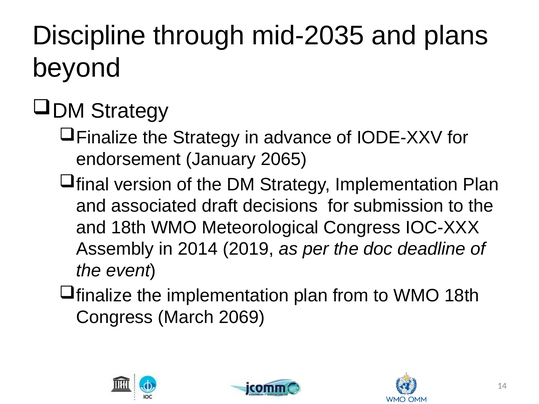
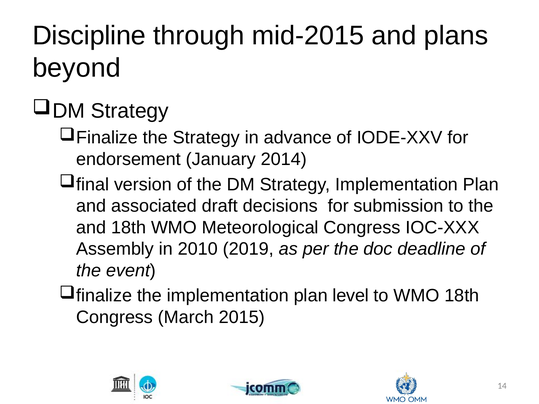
mid-2035: mid-2035 -> mid-2015 (308, 36)
2065: 2065 -> 2014 (284, 159)
2014: 2014 -> 2010 (198, 249)
from: from -> level (351, 296)
2069: 2069 -> 2015 (242, 317)
